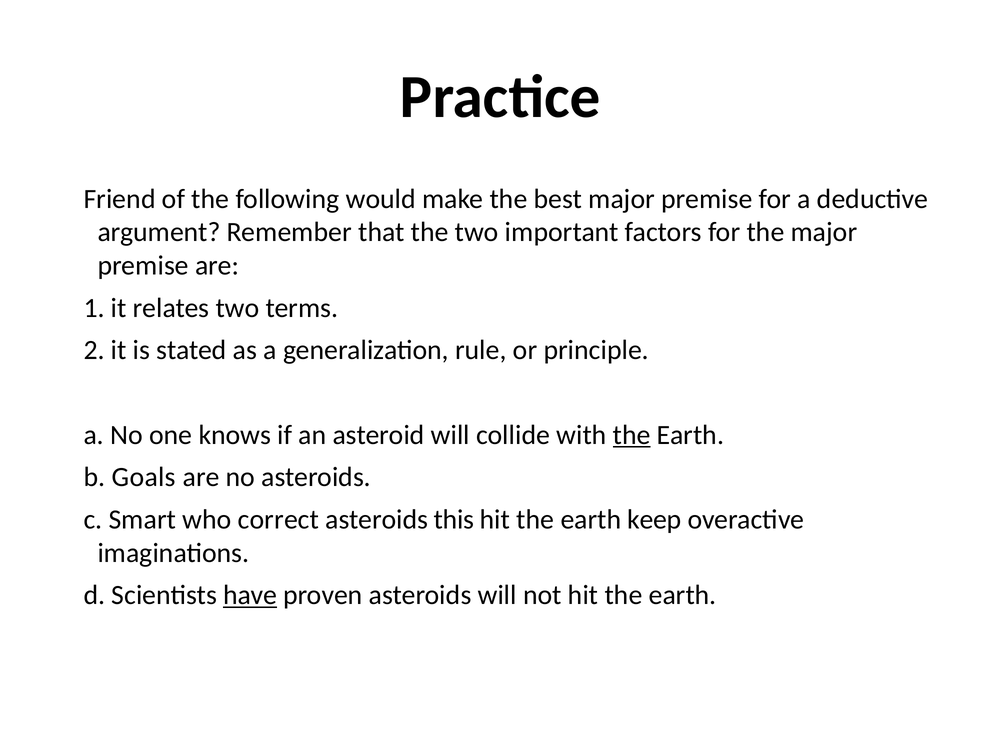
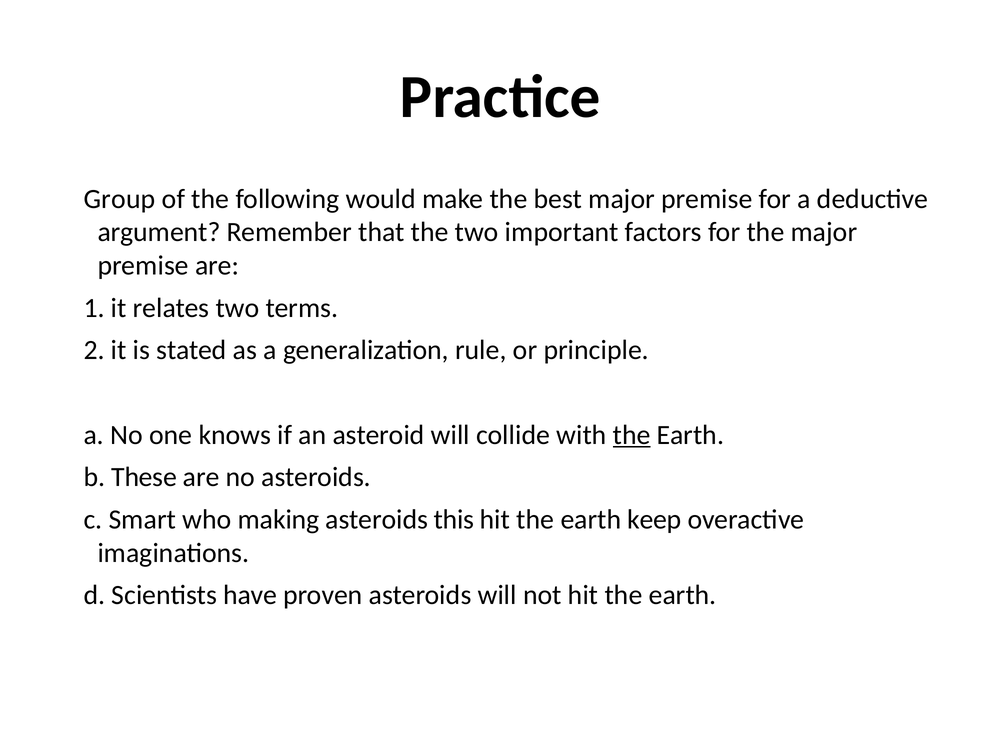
Friend: Friend -> Group (119, 199)
Goals: Goals -> These (144, 477)
correct: correct -> making (279, 519)
have underline: present -> none (250, 595)
